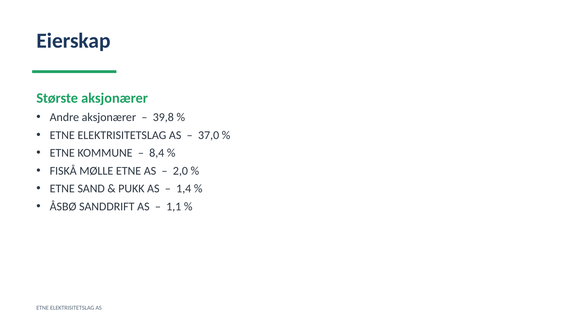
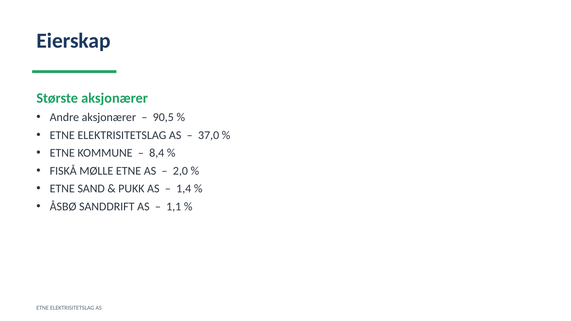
39,8: 39,8 -> 90,5 (163, 117)
